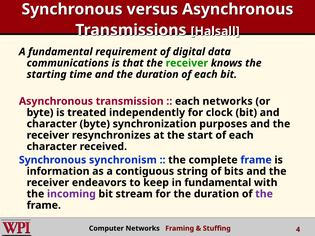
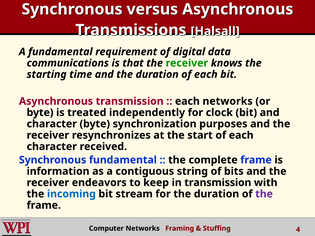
Synchronous synchronism: synchronism -> fundamental (123, 160)
in fundamental: fundamental -> transmission (218, 183)
incoming colour: purple -> blue (71, 194)
